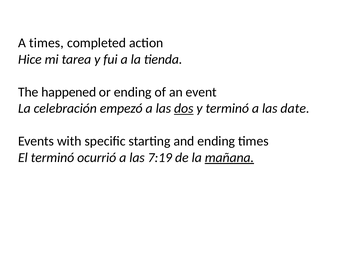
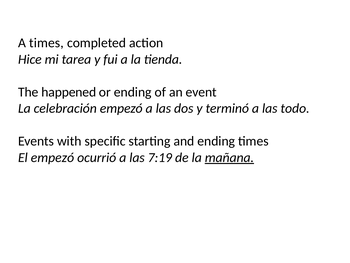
dos underline: present -> none (184, 108)
date: date -> todo (295, 108)
El terminó: terminó -> empezó (52, 157)
